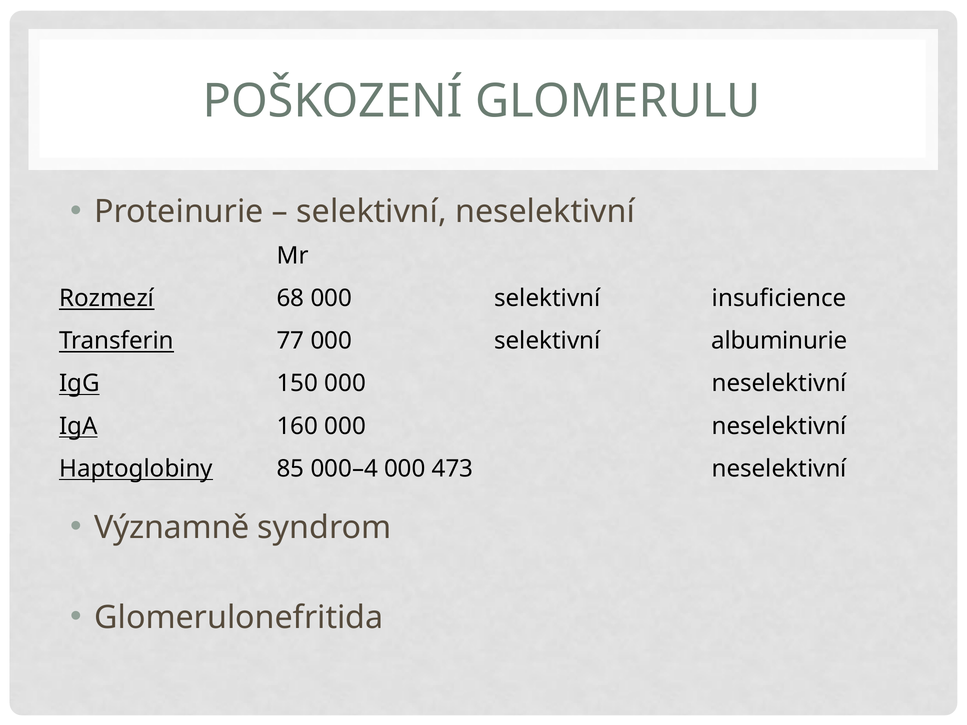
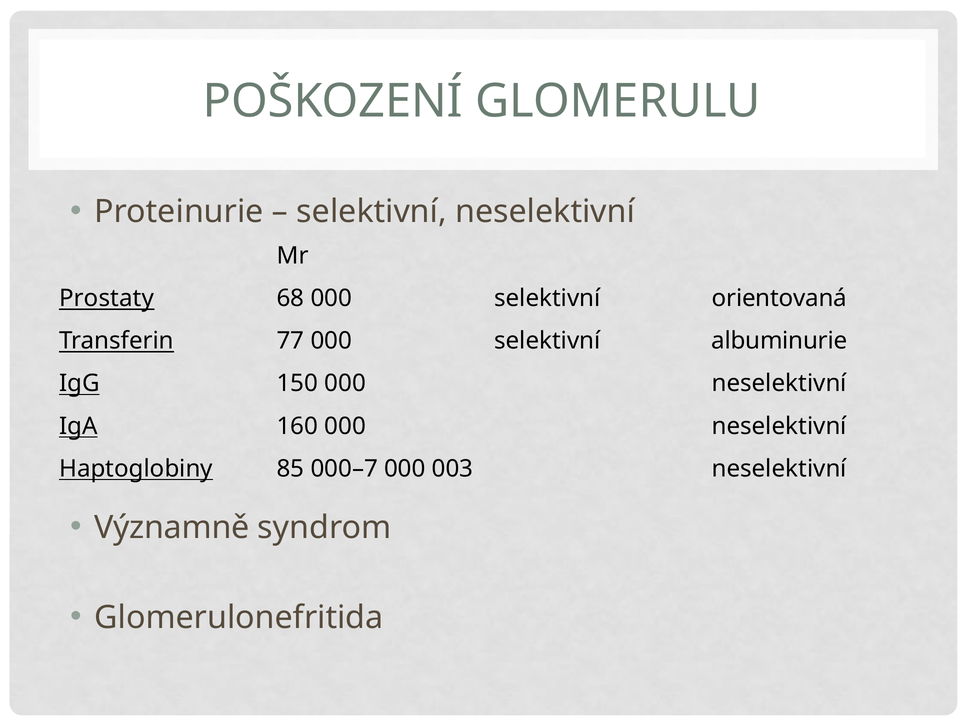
Rozmezí: Rozmezí -> Prostaty (107, 298)
insuficience: insuficience -> orientovaná (779, 298)
000–4: 000–4 -> 000–7 (344, 469)
473: 473 -> 003 (453, 469)
